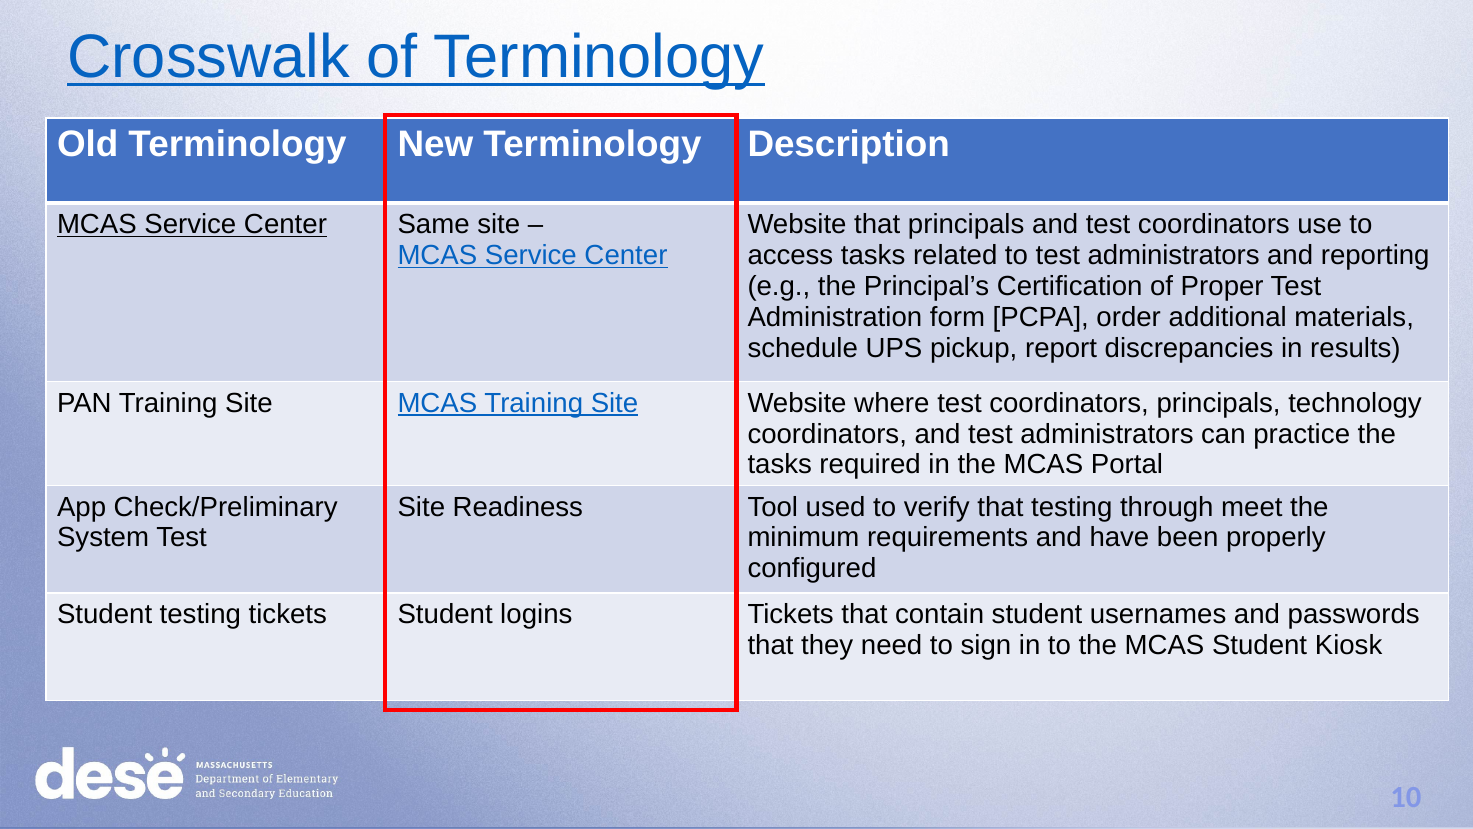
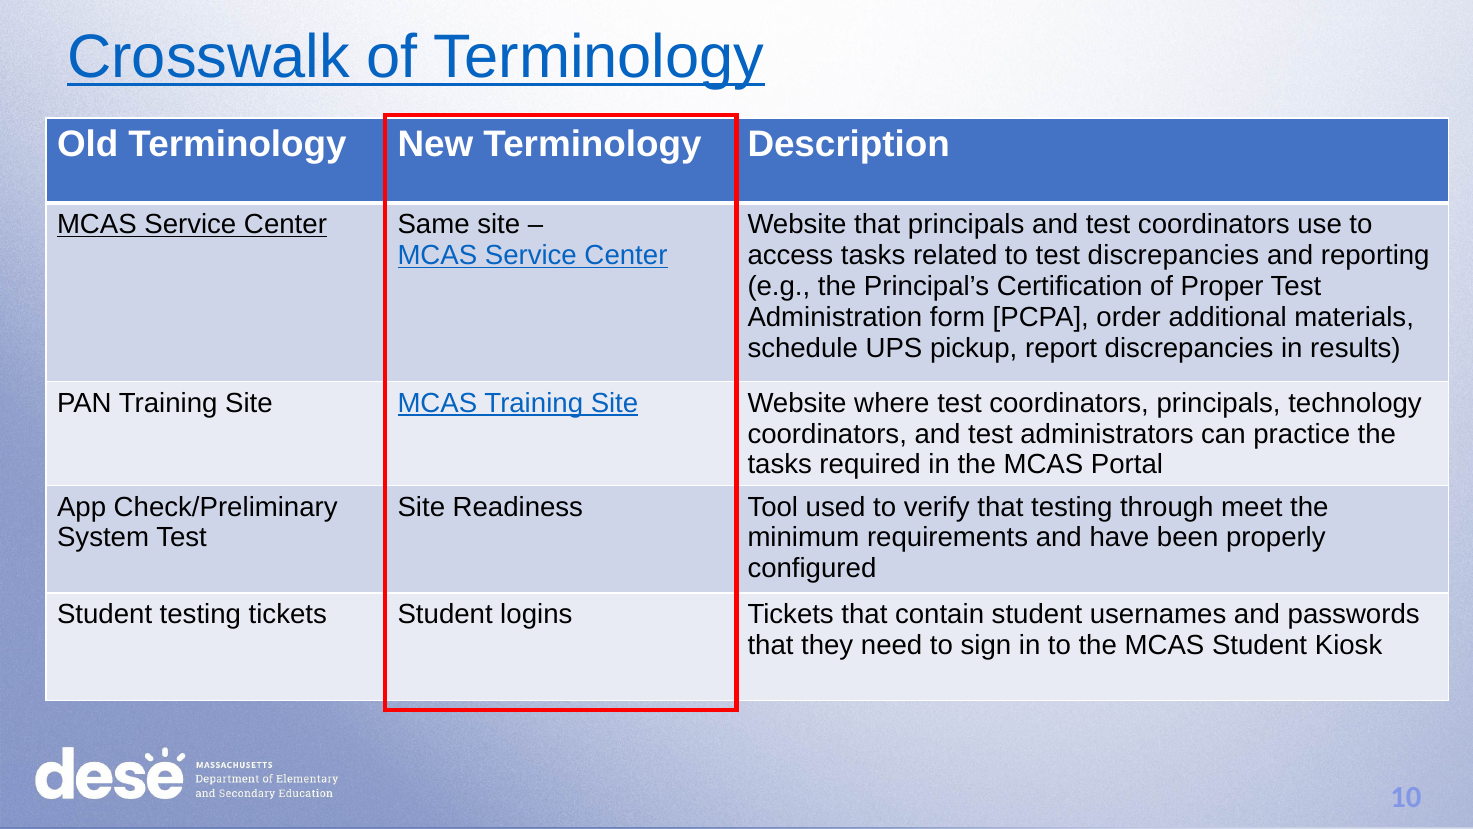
to test administrators: administrators -> discrepancies (1173, 255)
